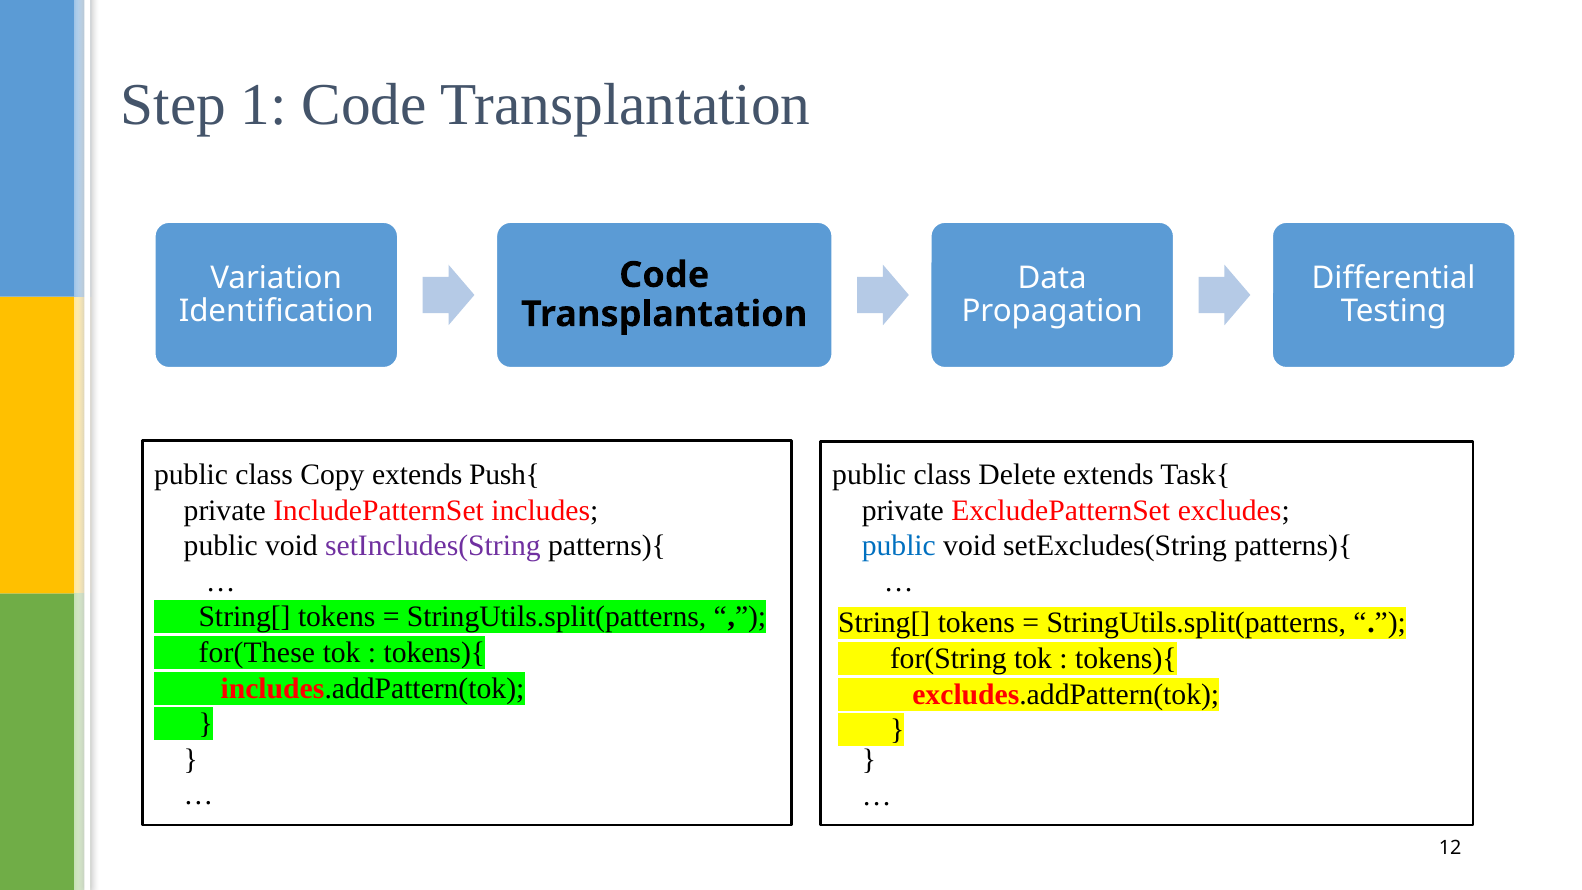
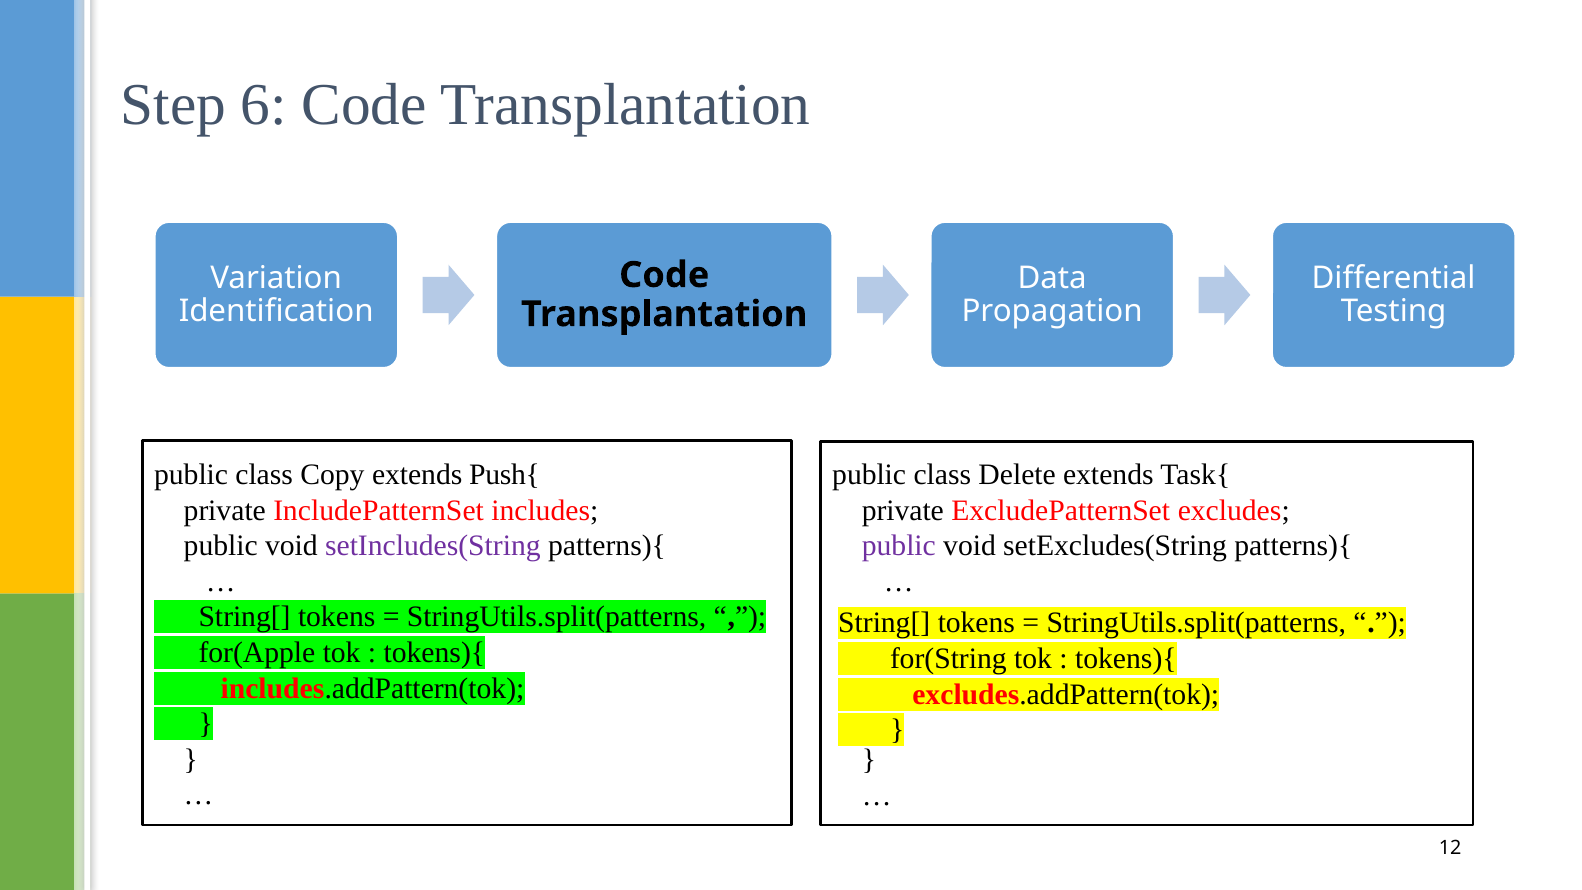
1: 1 -> 6 (264, 105)
public colour: blue -> purple (899, 546)
for(These: for(These -> for(Apple (257, 653)
